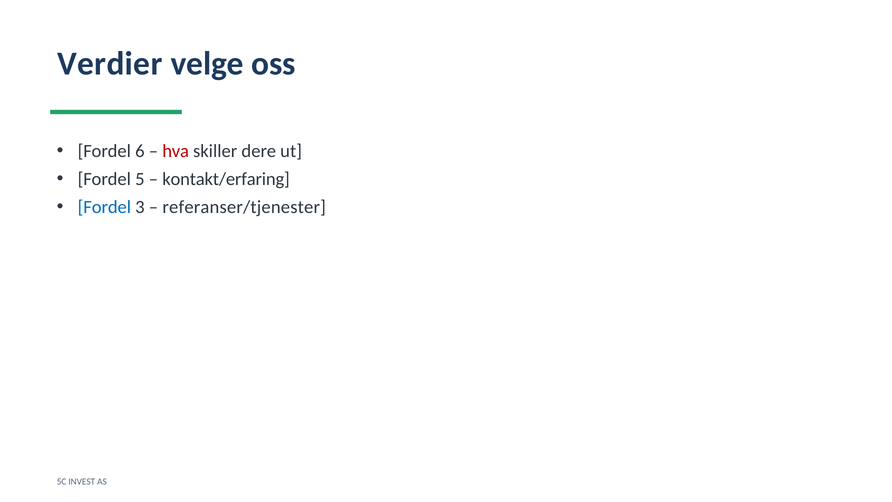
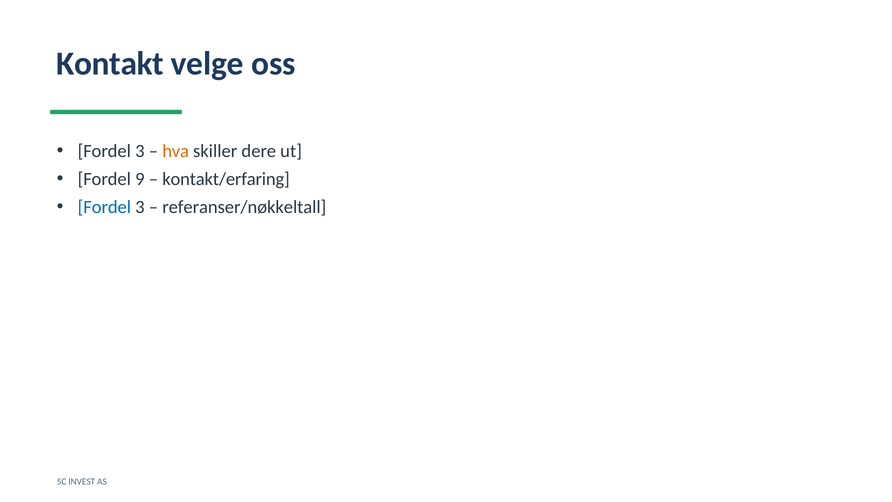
Verdier: Verdier -> Kontakt (110, 64)
6: 6 -> 3 (140, 151)
hva colour: red -> orange (176, 151)
5: 5 -> 9 (140, 179)
referanser/tjenester: referanser/tjenester -> referanser/nøkkeltall (244, 207)
